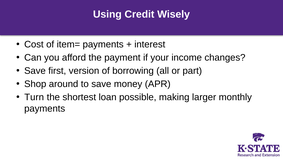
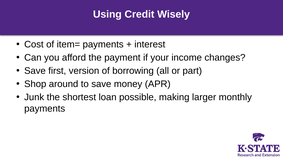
Turn: Turn -> Junk (34, 97)
